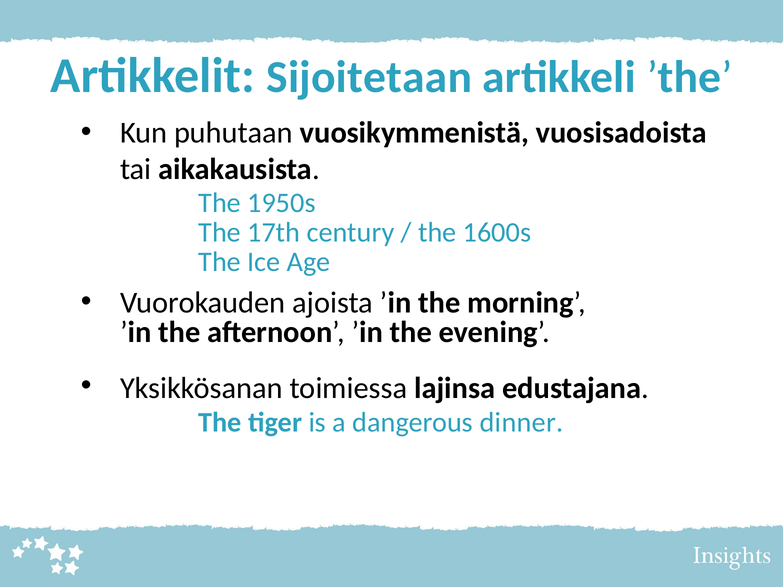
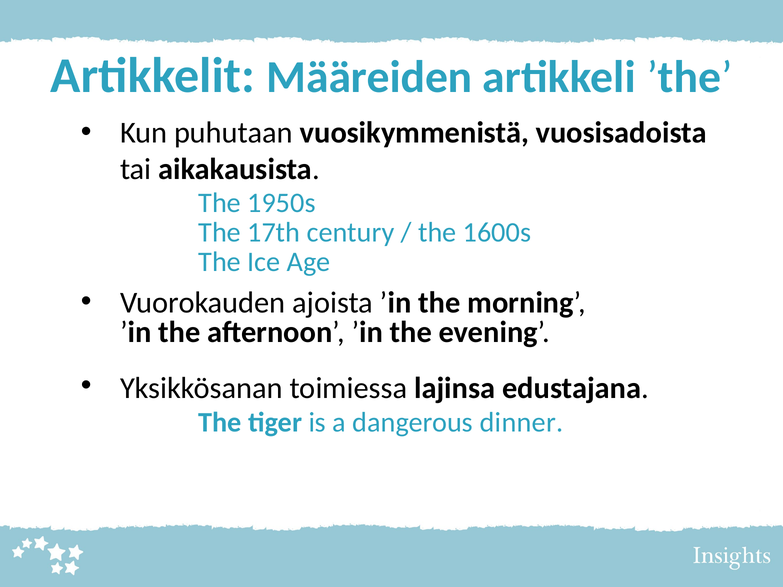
Sijoitetaan: Sijoitetaan -> Määreiden (369, 77)
